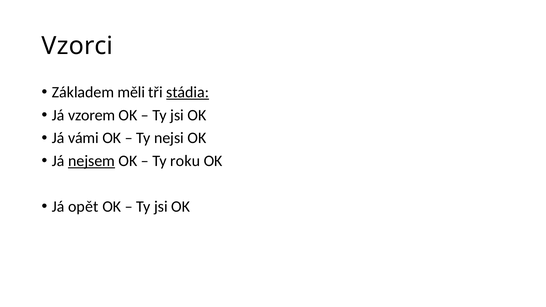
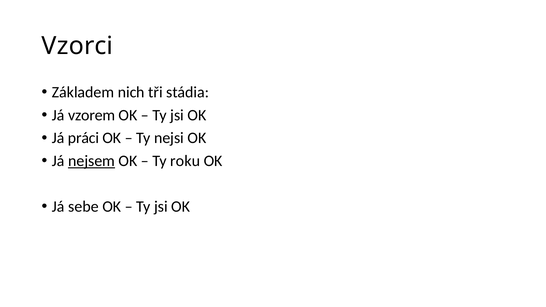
měli: měli -> nich (131, 92)
stádia underline: present -> none (188, 92)
vámi: vámi -> práci (84, 138)
opět: opět -> sebe (83, 207)
